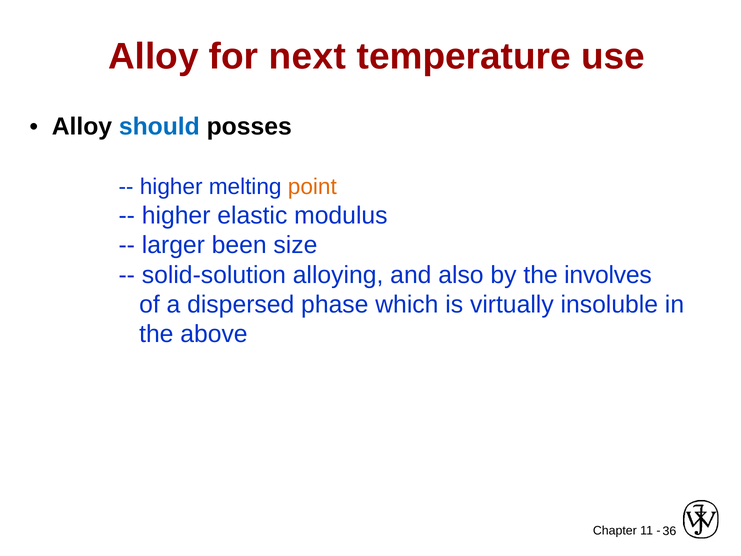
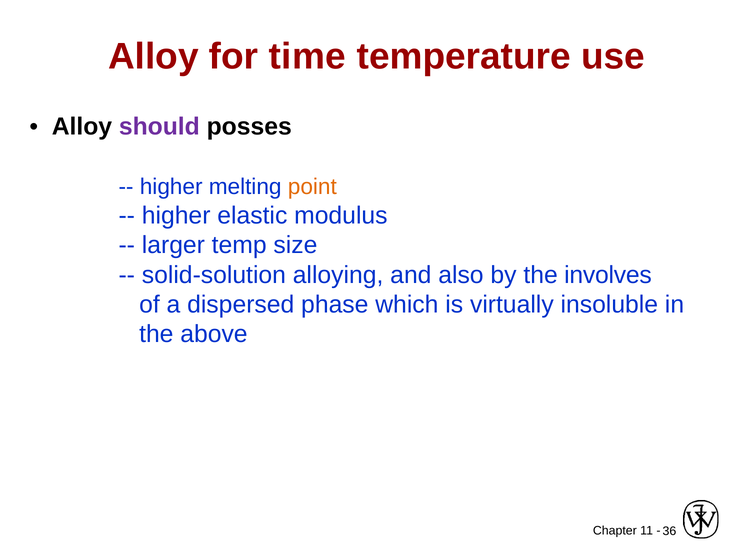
next: next -> time (307, 56)
should colour: blue -> purple (159, 127)
been: been -> temp (239, 245)
